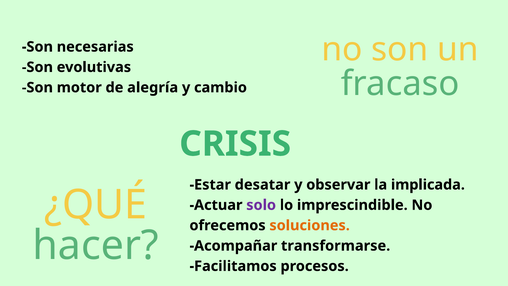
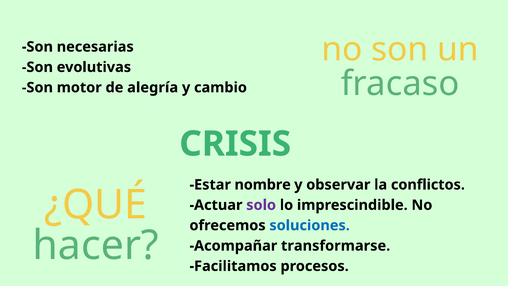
desatar: desatar -> nombre (263, 185)
implicada: implicada -> conflictos (428, 185)
soluciones colour: orange -> blue (310, 225)
